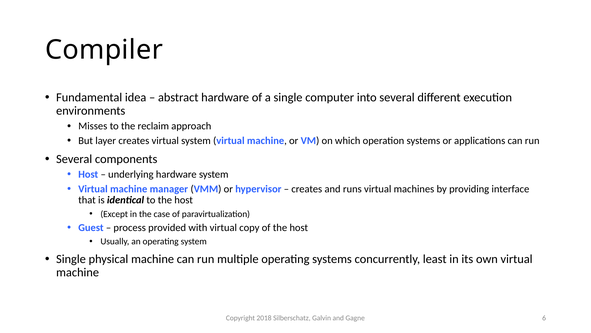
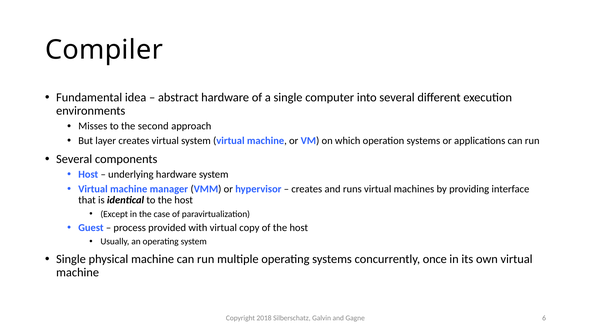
reclaim: reclaim -> second (153, 126)
least: least -> once (435, 259)
